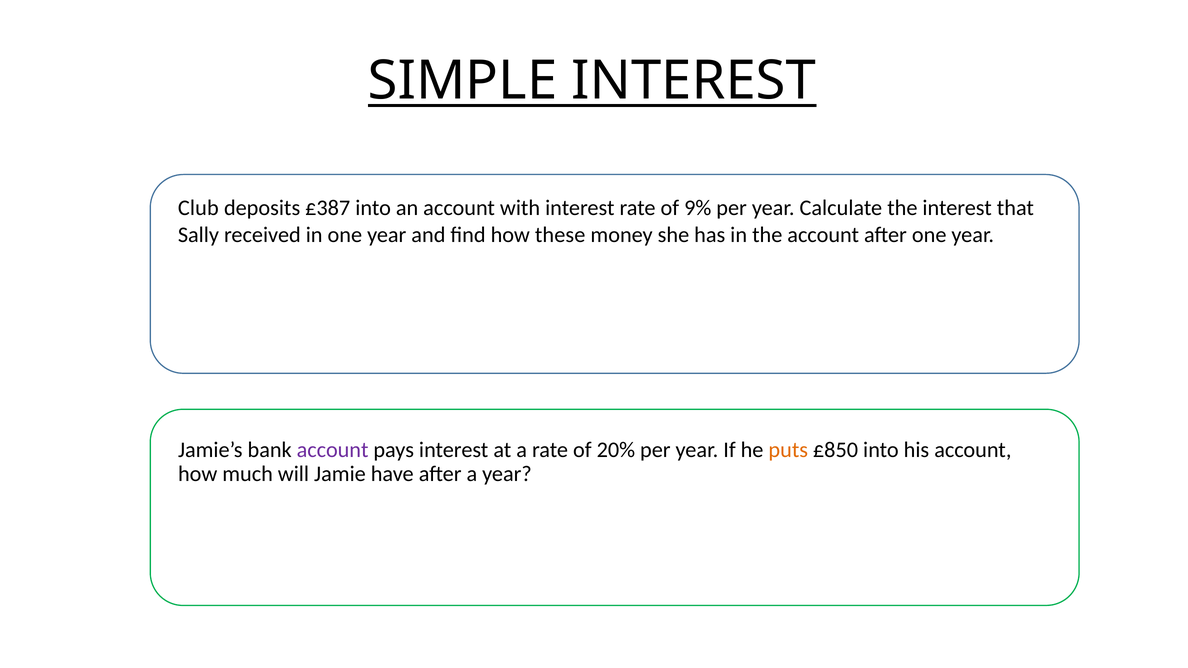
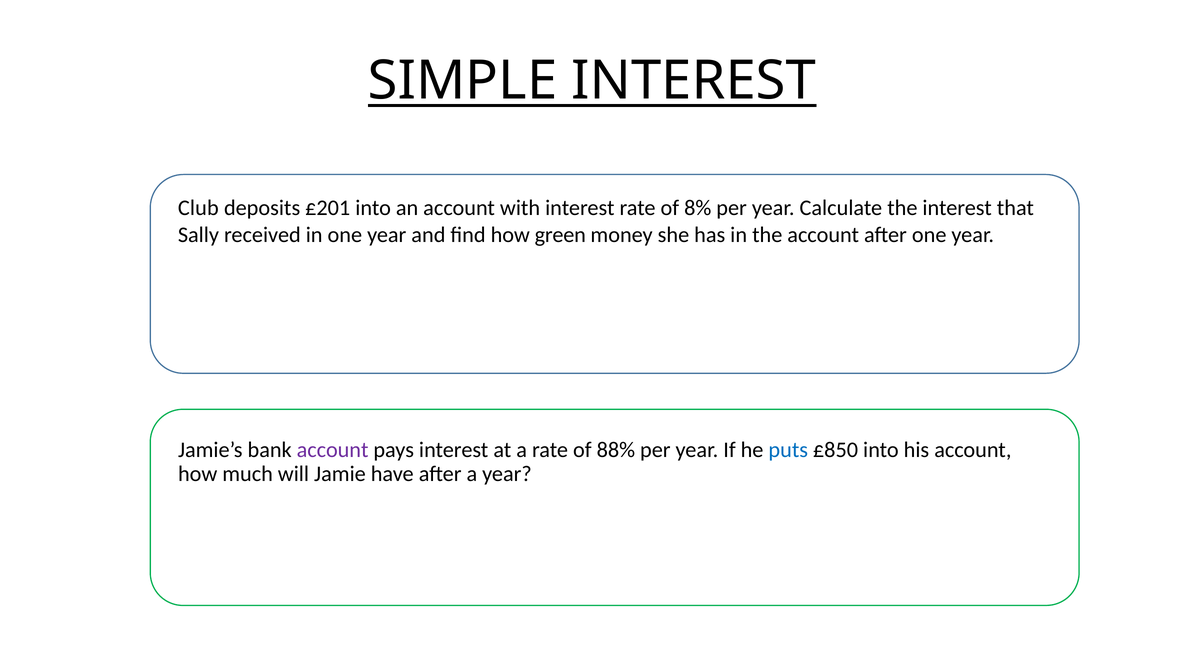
£387: £387 -> £201 (328, 208)
9%: 9% -> 8% (698, 208)
these: these -> green (560, 235)
20%: 20% -> 88% (616, 450)
puts colour: orange -> blue (788, 450)
